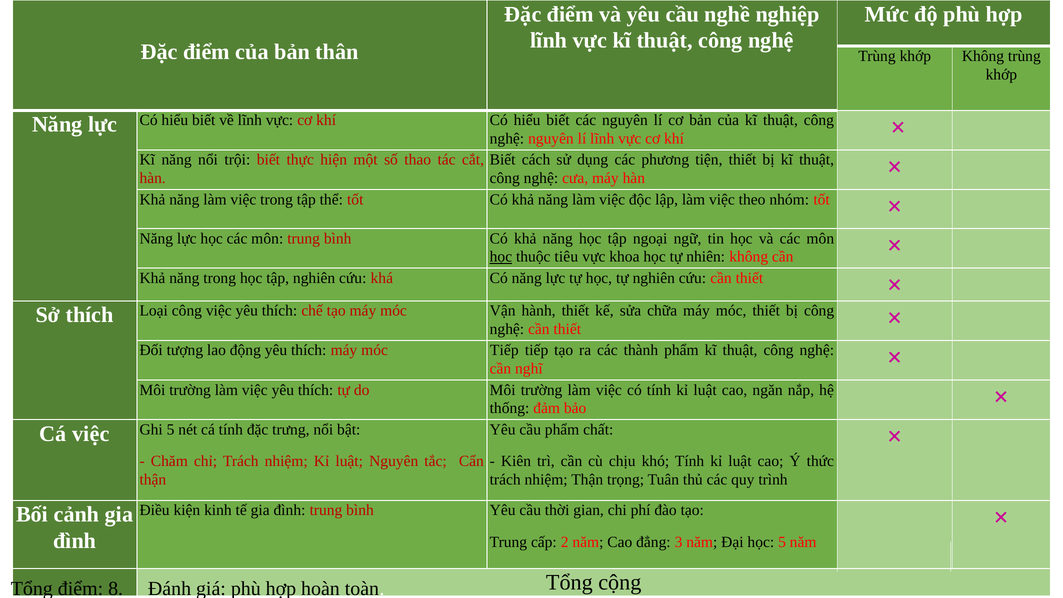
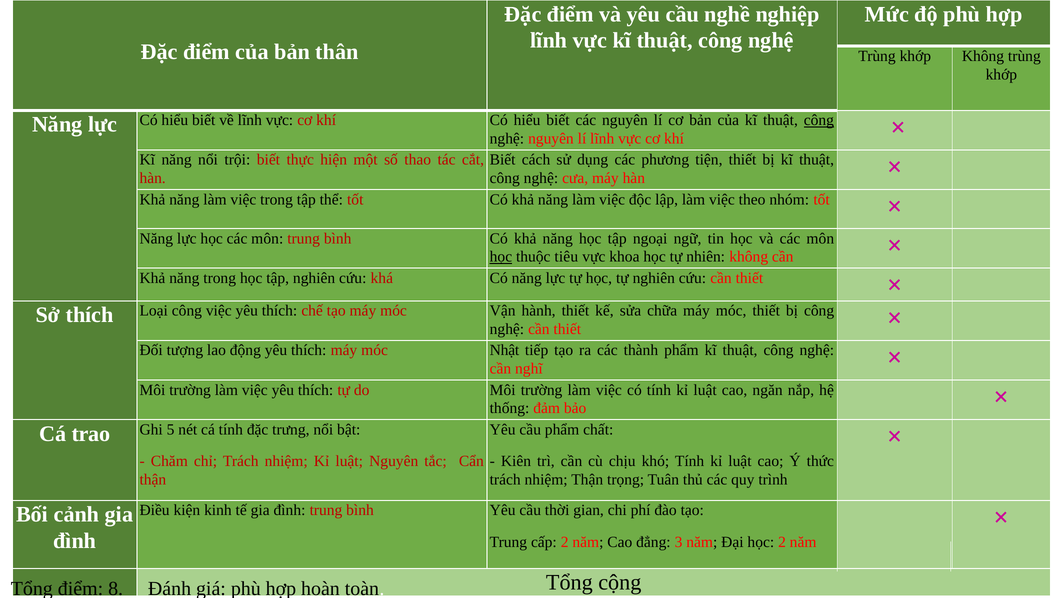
công underline: none -> present (819, 120)
móc Tiếp: Tiếp -> Nhật (504, 350)
Cá việc: việc -> trao (91, 434)
học 5: 5 -> 2 (782, 542)
